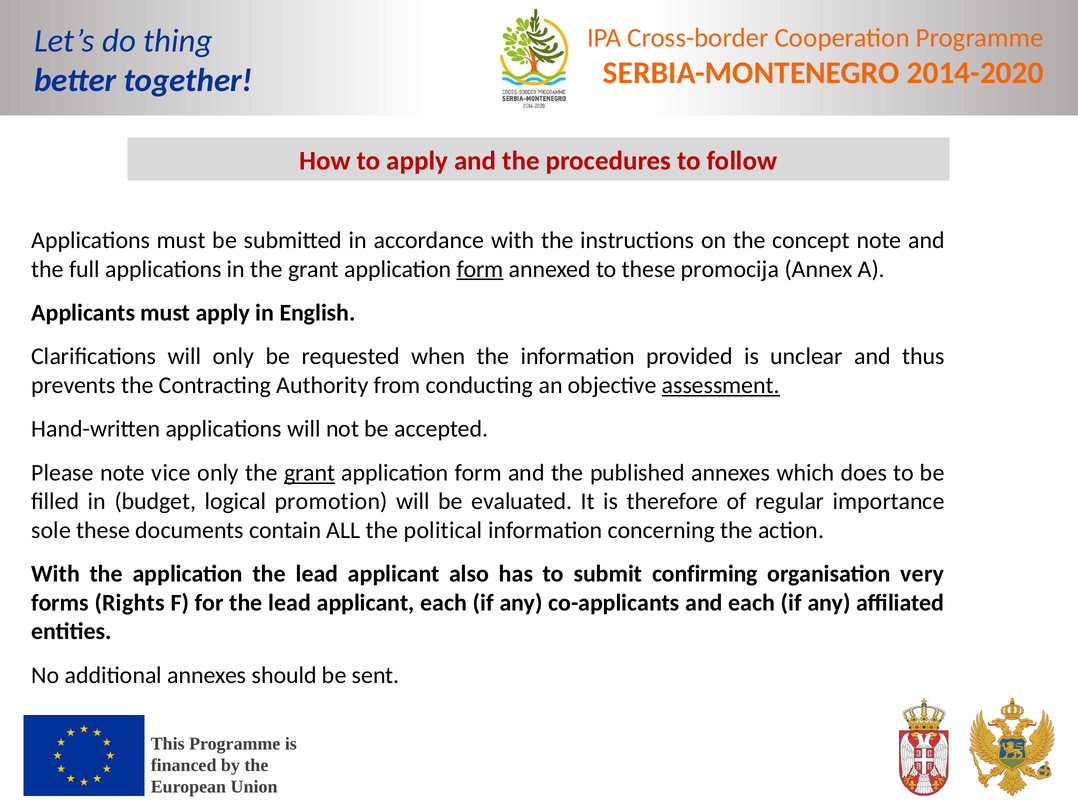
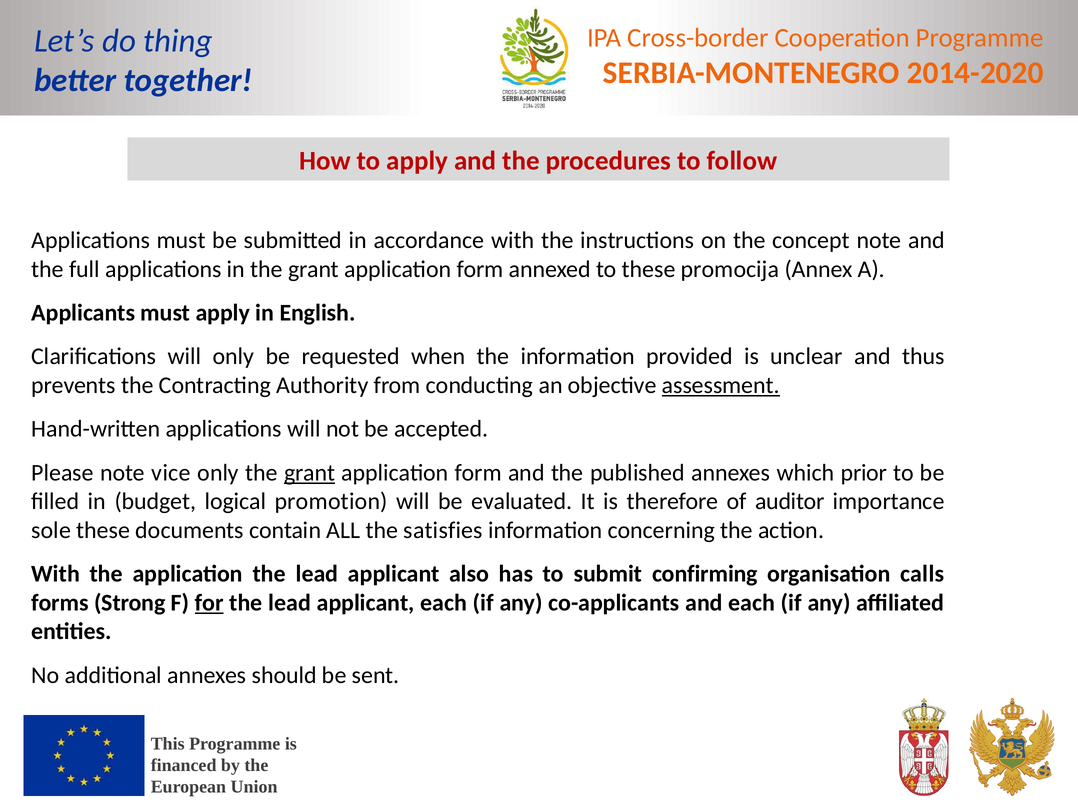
form underline: present -> none (480, 269)
does: does -> prior (864, 473)
regular: regular -> auditor (790, 501)
political: political -> satisfies (443, 530)
very: very -> calls (922, 574)
Rights: Rights -> Strong (130, 602)
for underline: none -> present (209, 602)
